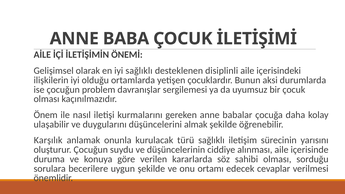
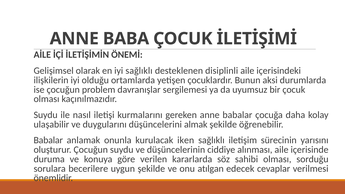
Önem: Önem -> Suydu (46, 115)
Karşılık: Karşılık -> Babalar (48, 140)
türü: türü -> iken (186, 140)
ortamı: ortamı -> atılgan (211, 169)
